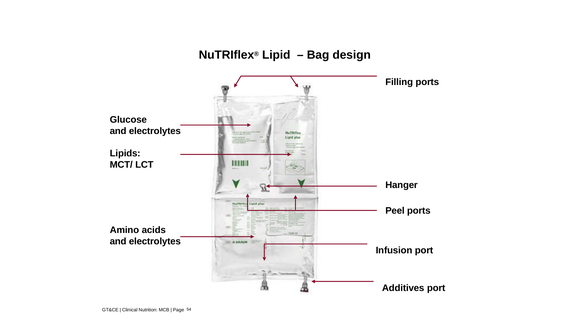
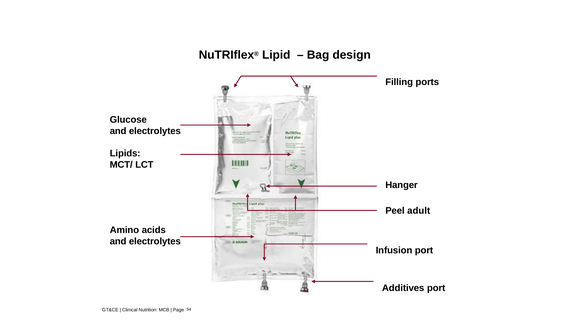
Peel ports: ports -> adult (419, 211)
